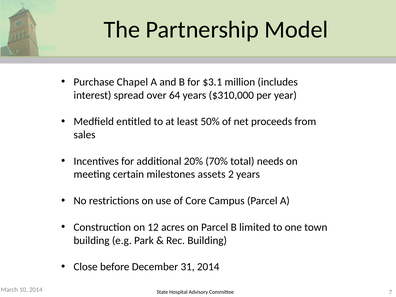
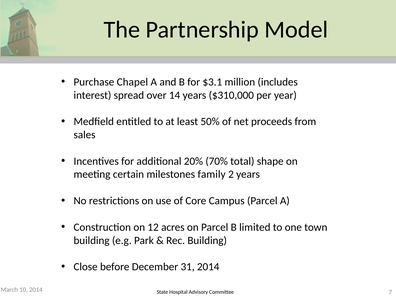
64: 64 -> 14 (175, 95)
needs: needs -> shape (270, 161)
assets: assets -> family (212, 174)
